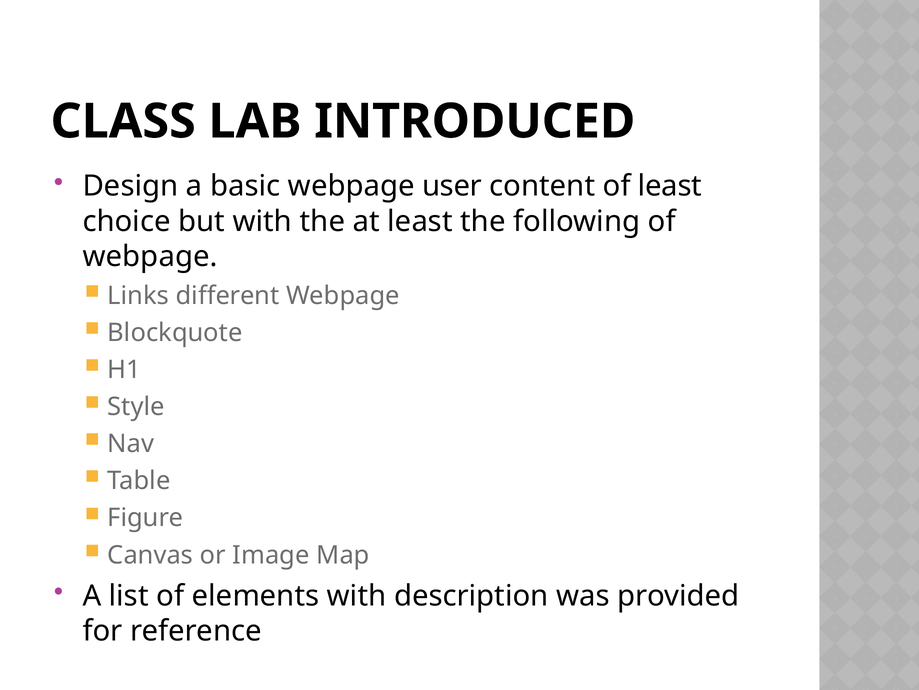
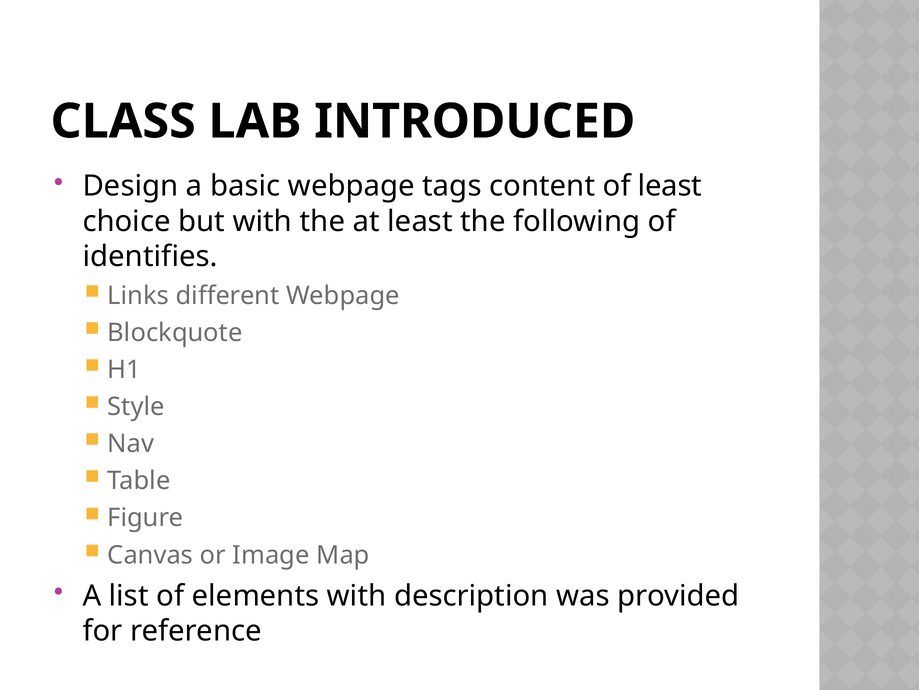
user: user -> tags (452, 186)
webpage: webpage -> identifies (150, 256)
